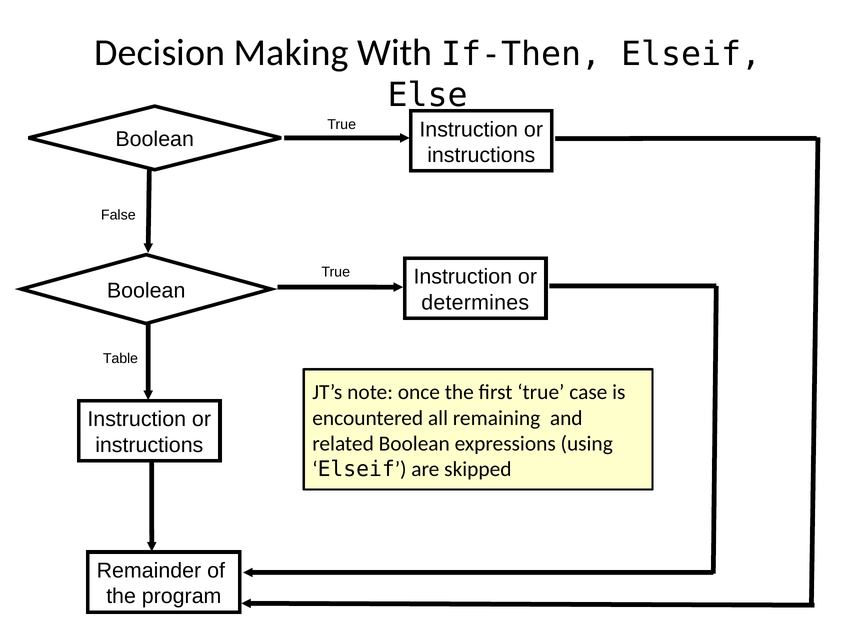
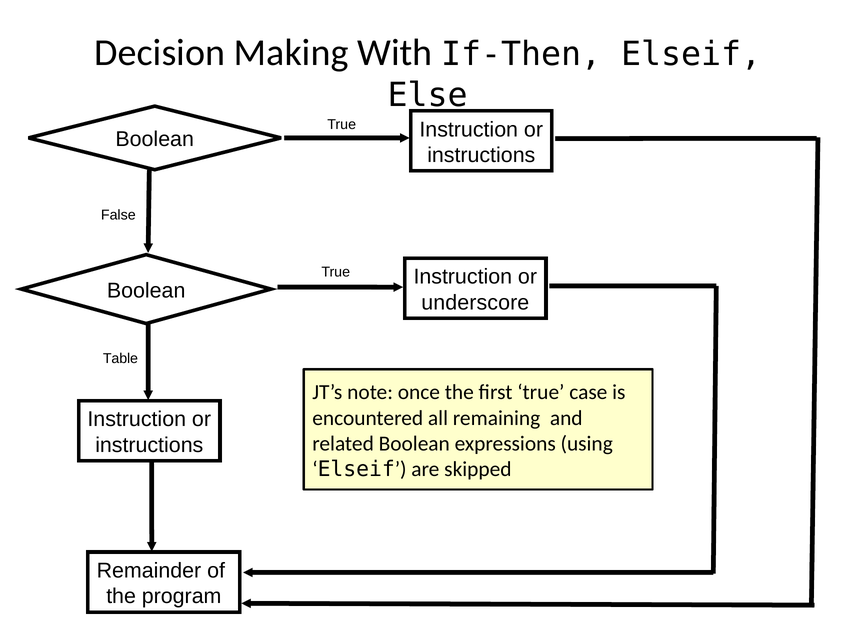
determines: determines -> underscore (475, 303)
